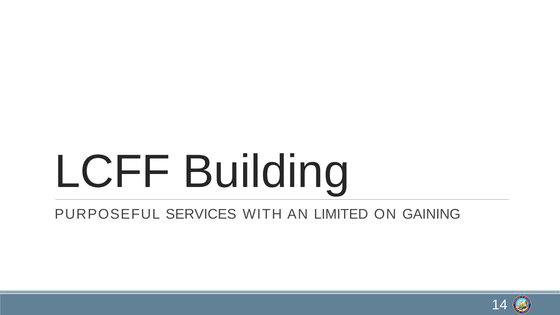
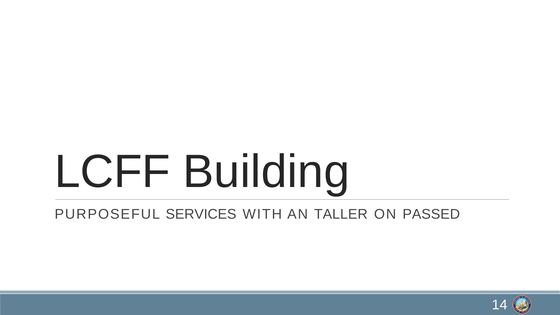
LIMITED: LIMITED -> TALLER (341, 214)
GAINING: GAINING -> PASSED (431, 214)
